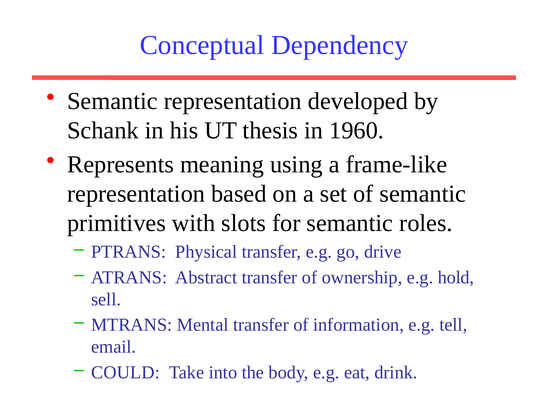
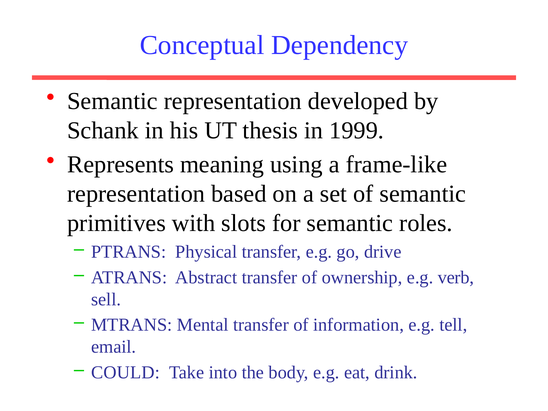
1960: 1960 -> 1999 (357, 130)
hold: hold -> verb (456, 277)
